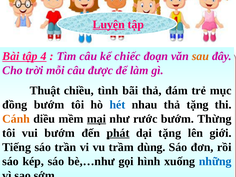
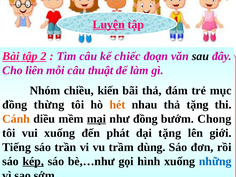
4: 4 -> 2 (44, 56)
sau colour: orange -> black (200, 56)
trời: trời -> liên (34, 70)
được: được -> thuật (101, 70)
Thuật: Thuật -> Nhóm (45, 90)
tình: tình -> kiến (108, 90)
đồng bướm: bướm -> thừng (49, 105)
hét colour: blue -> orange (117, 105)
như rước: rước -> đồng (145, 119)
Thừng: Thừng -> Chong (214, 119)
vui bướm: bướm -> xuống (60, 133)
phát underline: present -> none (118, 133)
kép underline: none -> present (33, 161)
